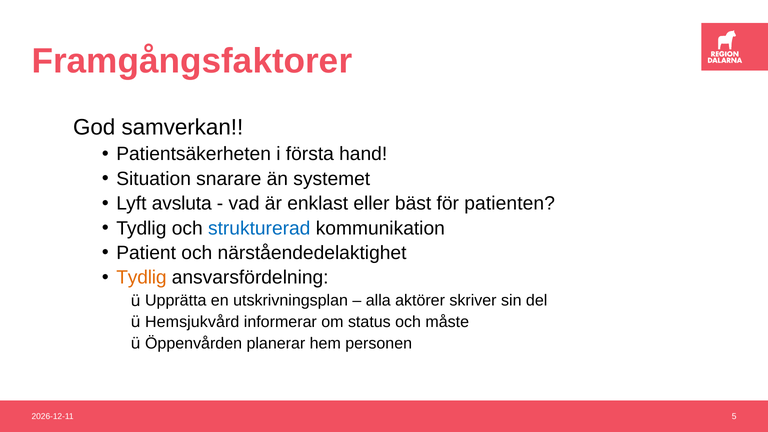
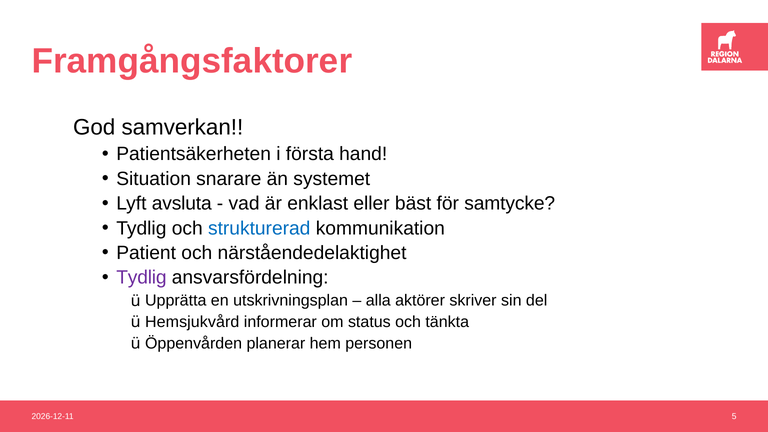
patienten: patienten -> samtycke (510, 203)
Tydlig colour: orange -> purple (141, 278)
måste: måste -> tänkta (447, 322)
